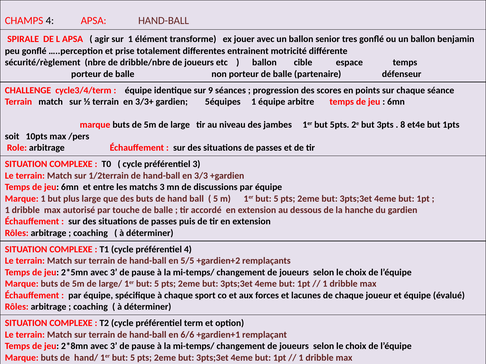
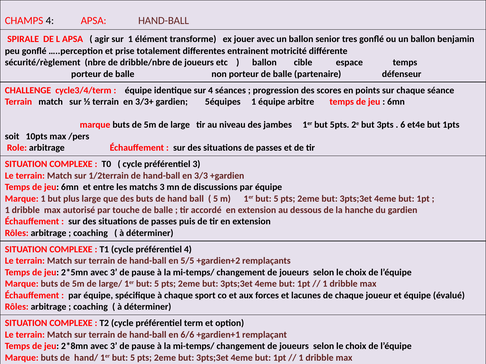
sur 9: 9 -> 4 (211, 90)
8: 8 -> 6 (403, 125)
